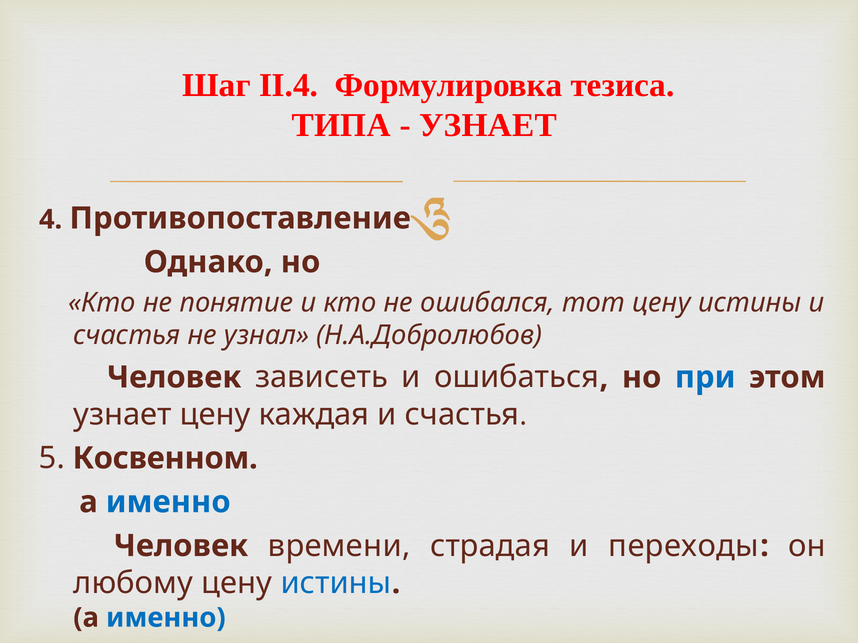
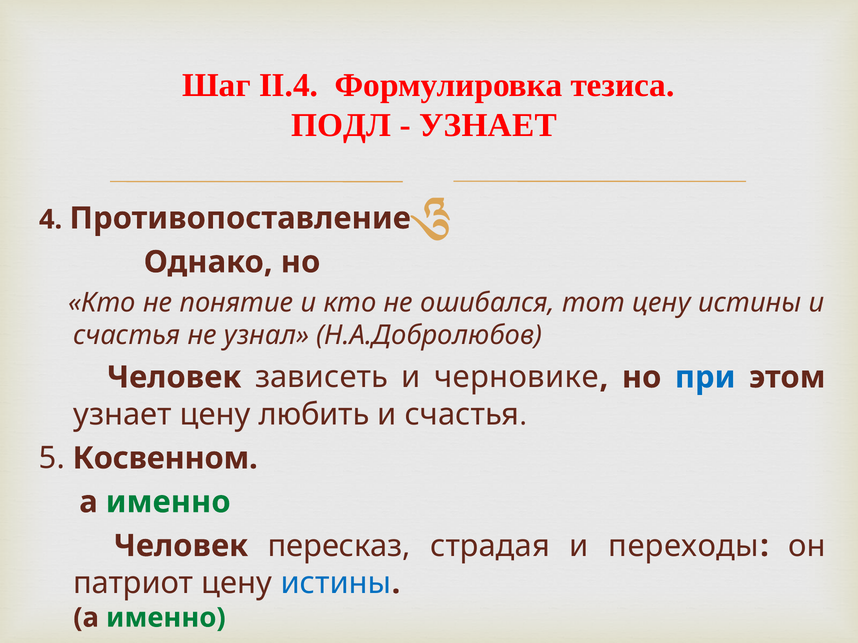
ТИПА: ТИПА -> ПОДЛ (341, 125)
ошибаться: ошибаться -> черновике (516, 378)
каждая: каждая -> любить (314, 415)
именно colour: blue -> green (168, 502)
времени: времени -> пересказ (339, 546)
любому: любому -> патриот (133, 583)
именно colour: blue -> green (166, 618)
